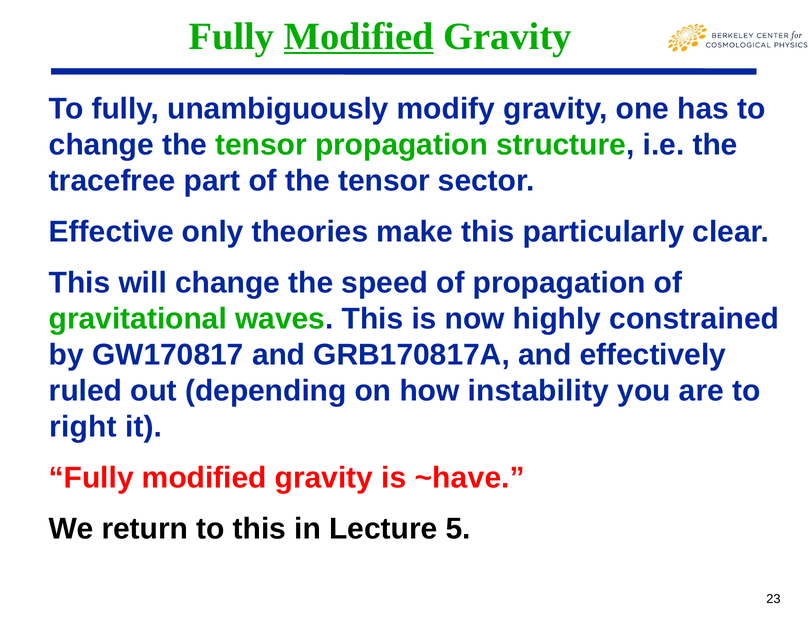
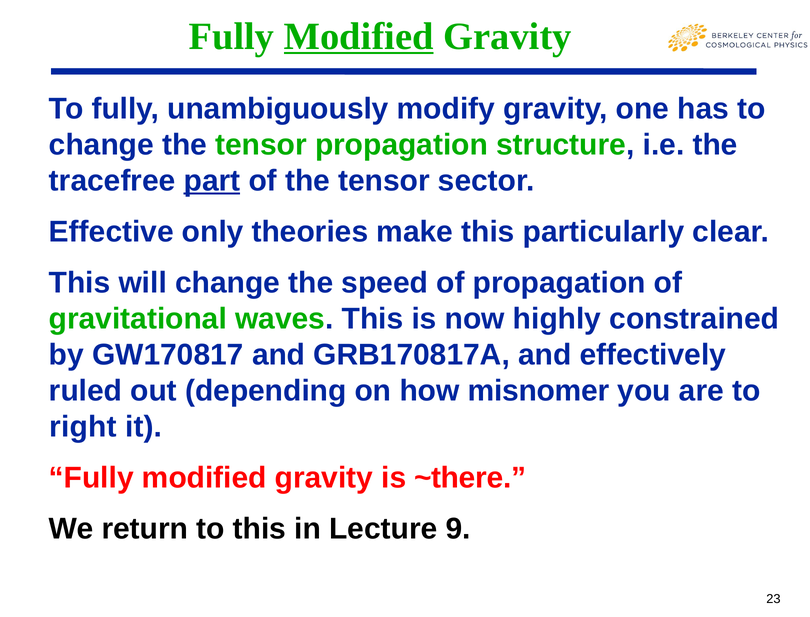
part underline: none -> present (212, 181)
instability: instability -> misnomer (539, 391)
~have: ~have -> ~there (470, 478)
5: 5 -> 9 (458, 529)
